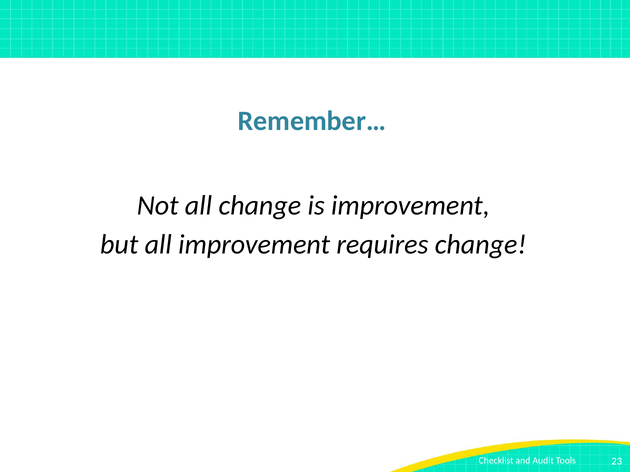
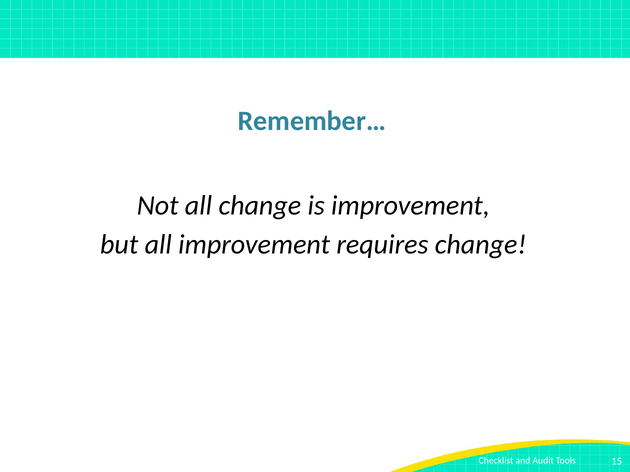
23: 23 -> 15 (617, 462)
